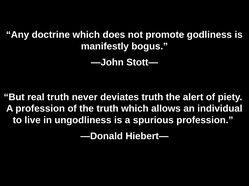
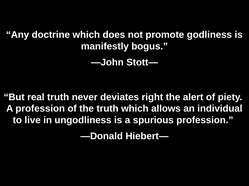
deviates truth: truth -> right (152, 97)
